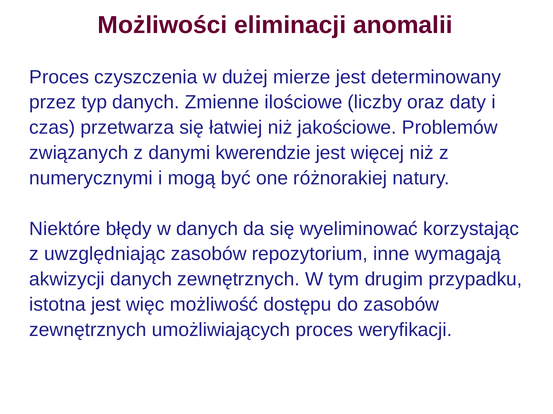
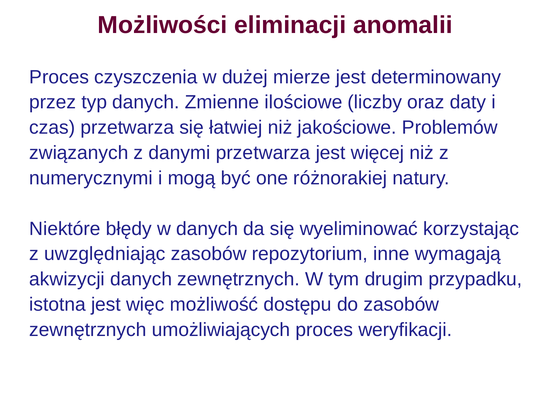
danymi kwerendzie: kwerendzie -> przetwarza (263, 153)
